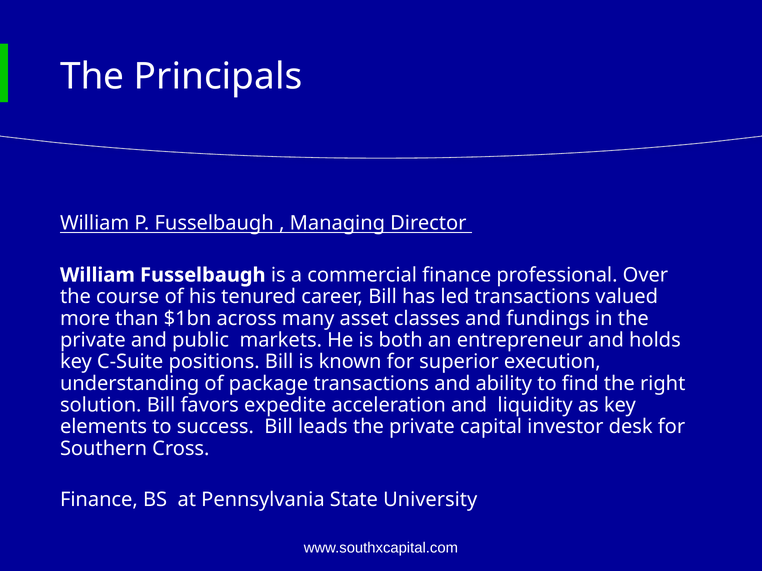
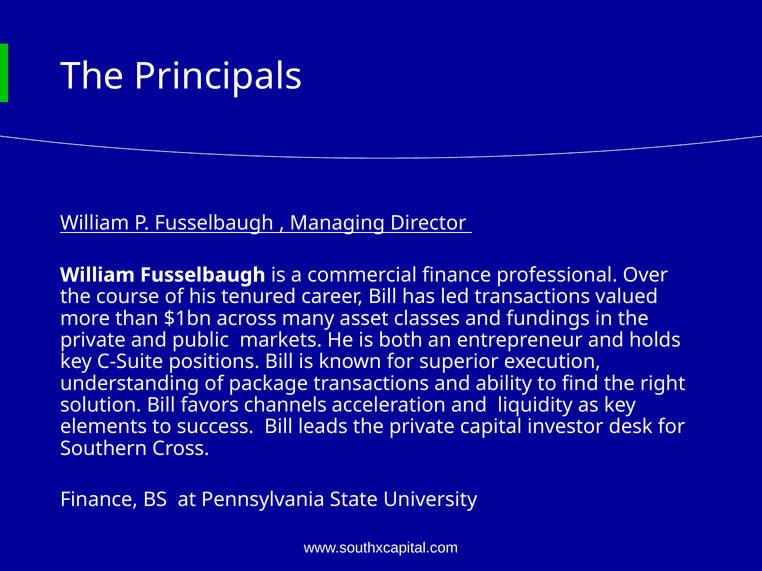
expedite: expedite -> channels (285, 405)
